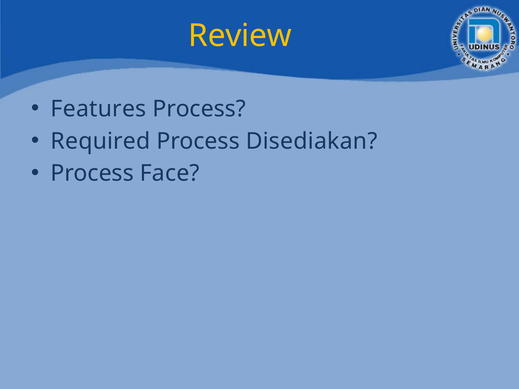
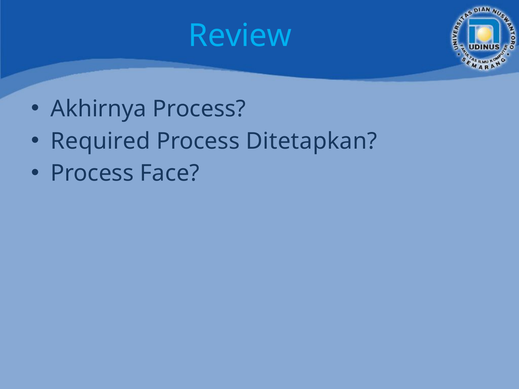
Review colour: yellow -> light blue (240, 36)
Features: Features -> Akhirnya (99, 109)
Disediakan: Disediakan -> Ditetapkan (312, 141)
